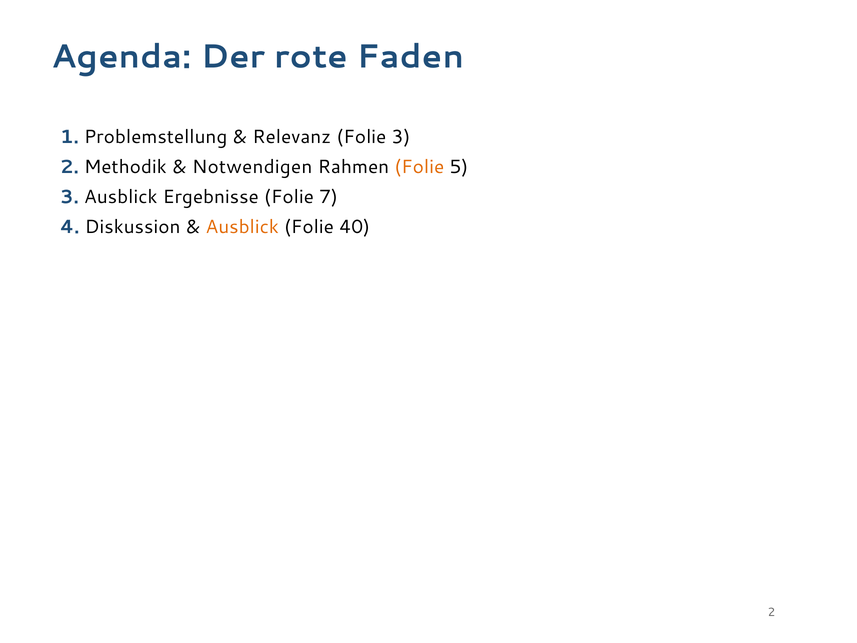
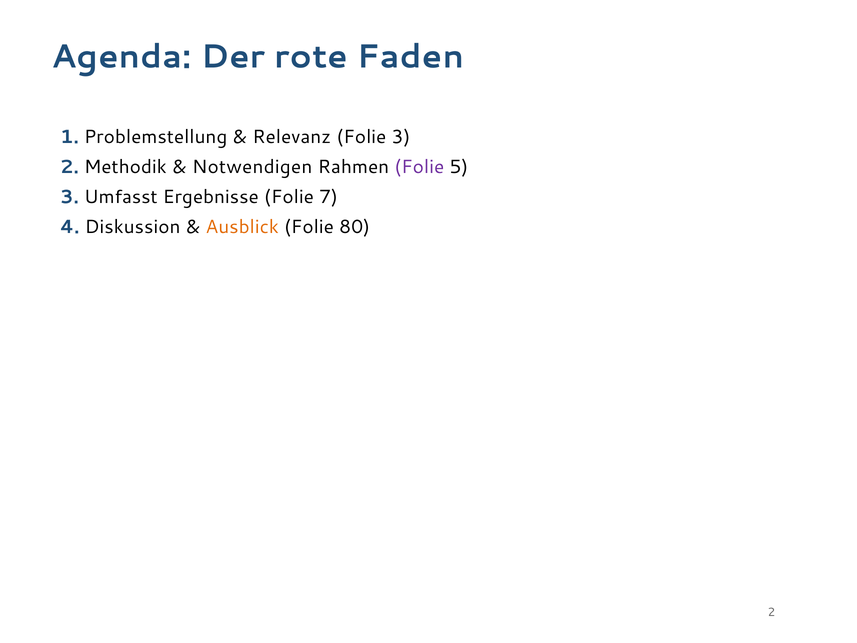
Folie colour: orange -> purple (419, 167)
3 Ausblick: Ausblick -> Umfasst (121, 197)
40: 40 -> 80 (355, 227)
